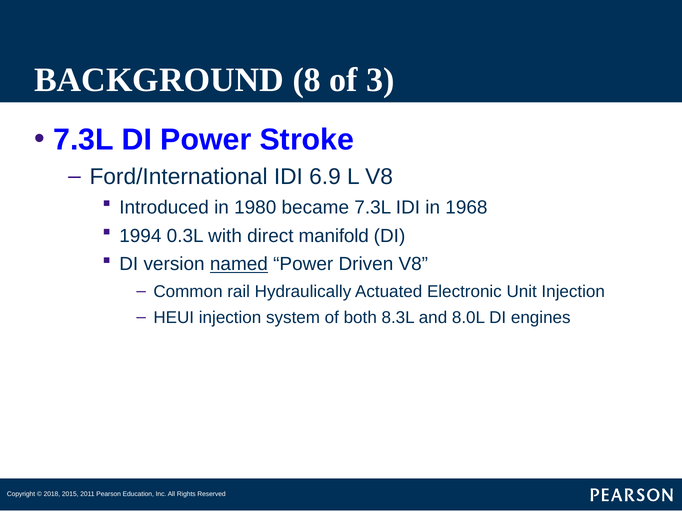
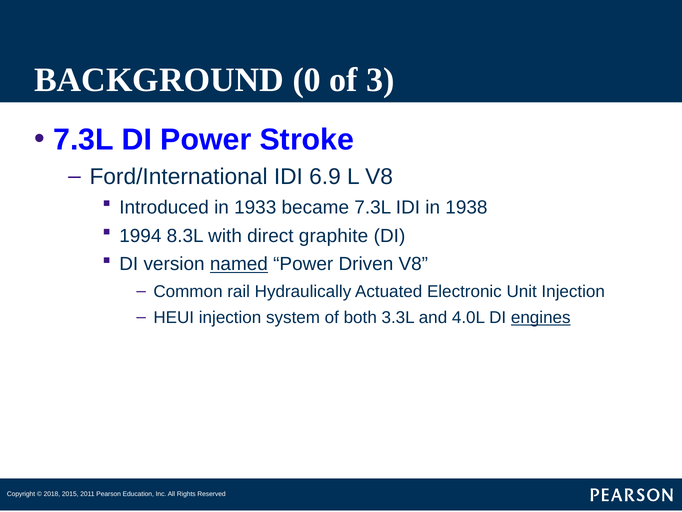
8: 8 -> 0 (307, 80)
1980: 1980 -> 1933 (255, 207)
1968: 1968 -> 1938 (466, 207)
0.3L: 0.3L -> 8.3L (185, 236)
manifold: manifold -> graphite (334, 236)
8.3L: 8.3L -> 3.3L (398, 317)
8.0L: 8.0L -> 4.0L (469, 317)
engines underline: none -> present (541, 317)
